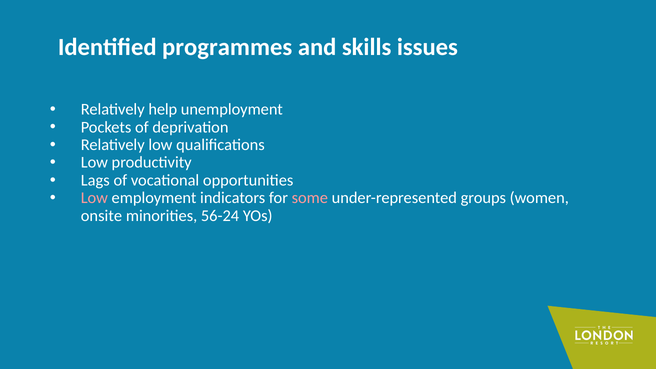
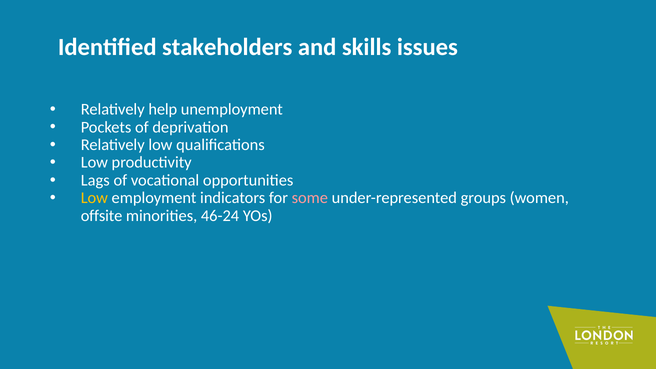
programmes: programmes -> stakeholders (227, 47)
Low colour: pink -> yellow (94, 198)
onsite: onsite -> offsite (102, 216)
56-24: 56-24 -> 46-24 (220, 216)
